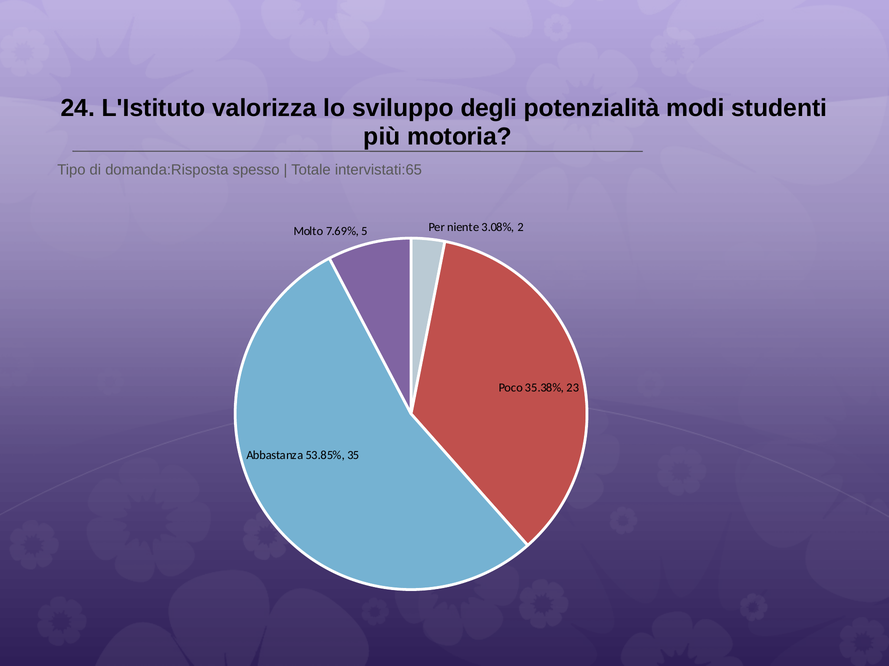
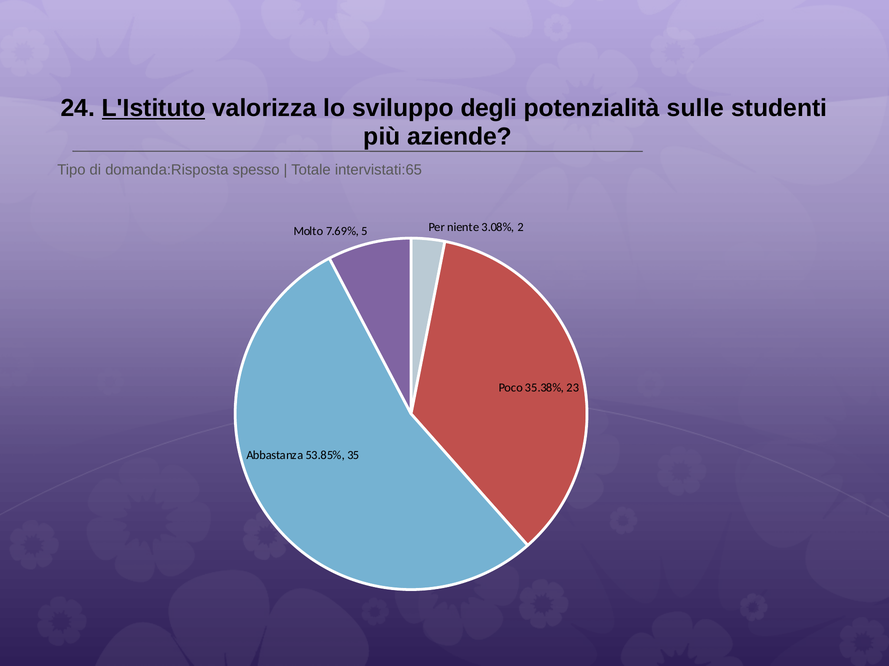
L'Istituto underline: none -> present (153, 108)
modi: modi -> sulle (695, 108)
motoria: motoria -> aziende (459, 137)
